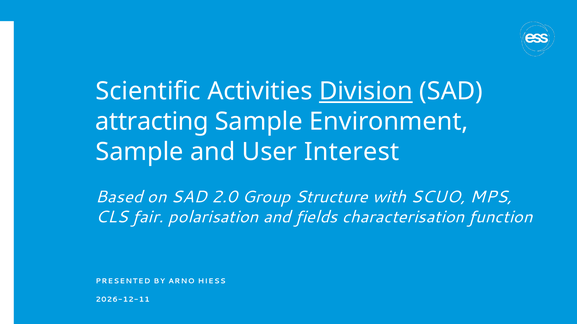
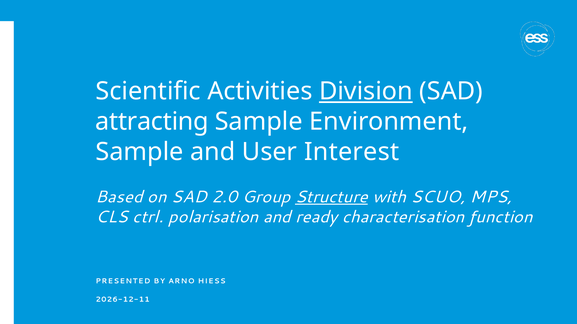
Structure underline: none -> present (331, 197)
fair: fair -> ctrl (148, 217)
fields: fields -> ready (317, 217)
